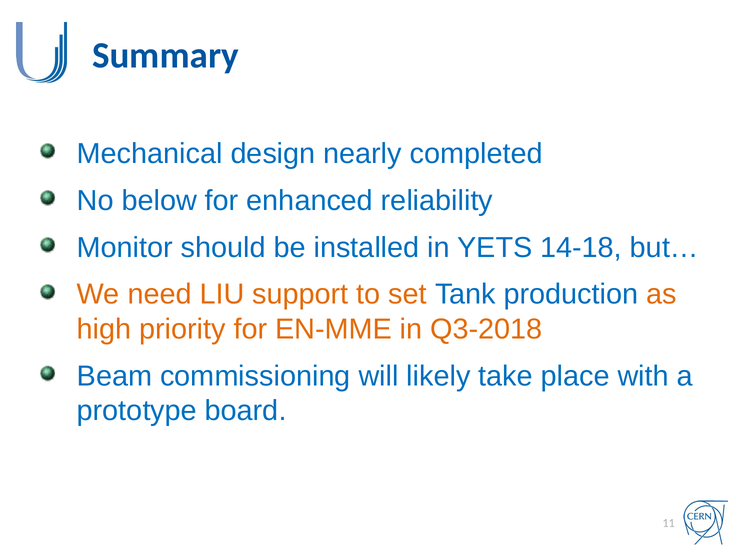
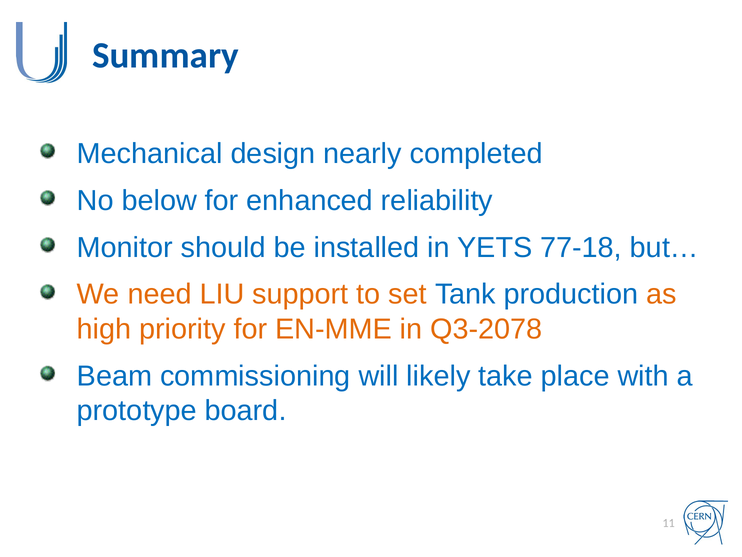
14-18: 14-18 -> 77-18 (581, 247)
Q3-2018: Q3-2018 -> Q3-2078 (486, 329)
